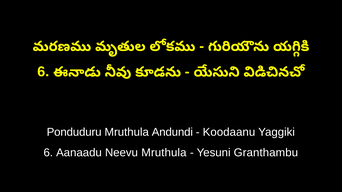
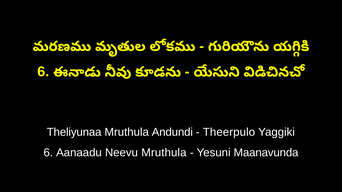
Ponduduru: Ponduduru -> Theliyunaa (74, 132)
Koodaanu: Koodaanu -> Theerpulo (229, 132)
Granthambu: Granthambu -> Maanavunda (266, 153)
